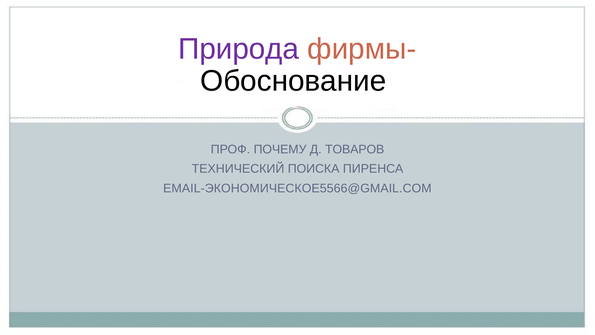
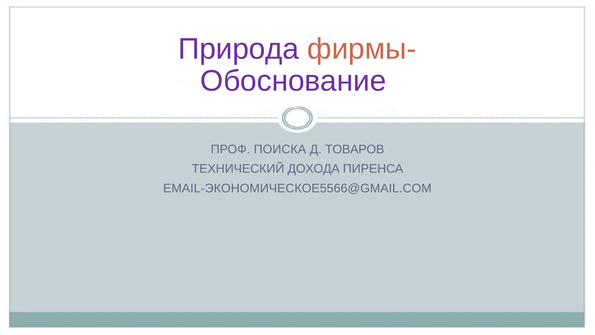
Обоснование colour: black -> purple (293, 81)
ПОЧЕМУ: ПОЧЕМУ -> ПОИСКА (280, 149)
ПОИСКА: ПОИСКА -> ДОХОДА (314, 169)
